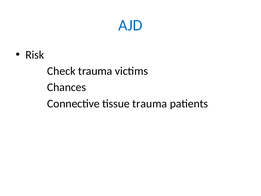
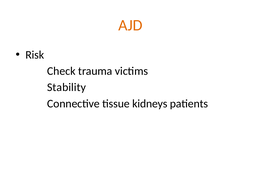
AJD colour: blue -> orange (130, 25)
Chances: Chances -> Stability (67, 87)
tissue trauma: trauma -> kidneys (150, 103)
